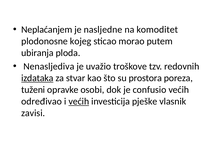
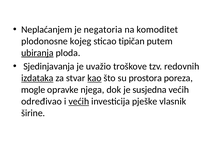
nasljedne: nasljedne -> negatoria (103, 29)
morao: morao -> tipičan (132, 41)
ubiranja underline: none -> present (37, 53)
Nenasljediva: Nenasljediva -> Sjedinjavanja (49, 66)
kao underline: none -> present (94, 78)
tuženi: tuženi -> mogle (33, 89)
osobi: osobi -> njega (92, 89)
confusio: confusio -> susjedna (150, 89)
zavisi: zavisi -> širine (33, 113)
